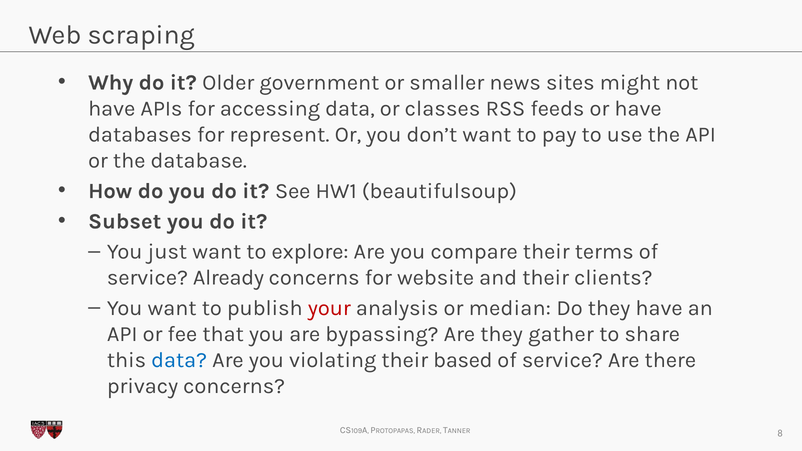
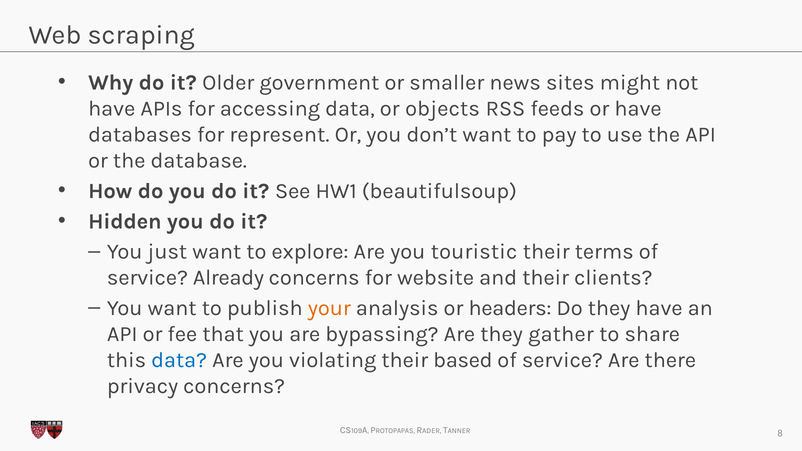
classes: classes -> objects (442, 108)
Subset: Subset -> Hidden (125, 221)
compare: compare -> touristic (474, 252)
your colour: red -> orange (329, 308)
median: median -> headers (510, 308)
